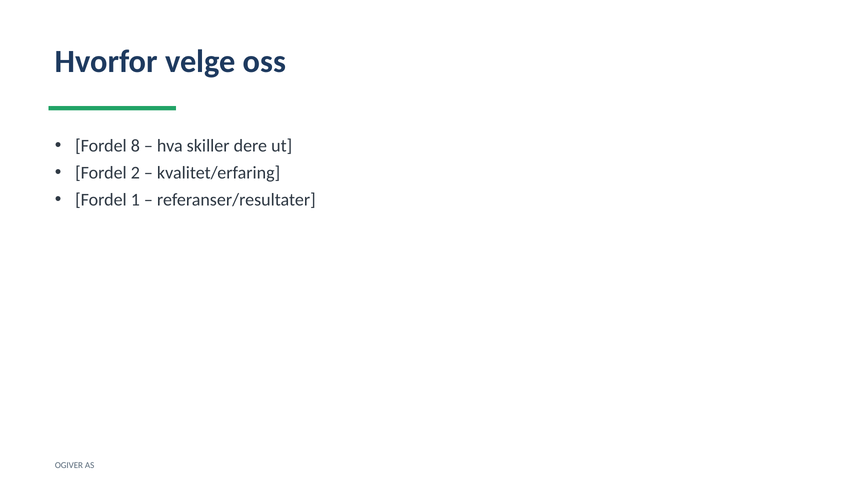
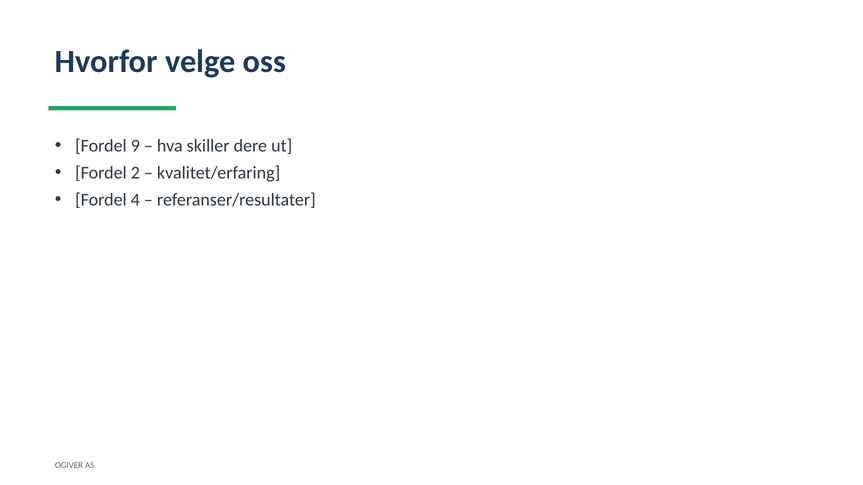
8: 8 -> 9 (135, 146)
1: 1 -> 4 (135, 200)
